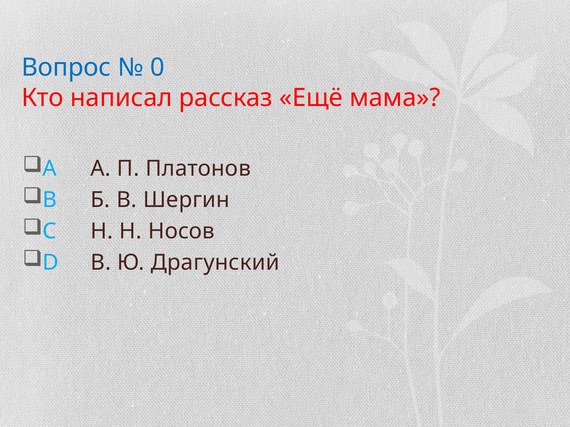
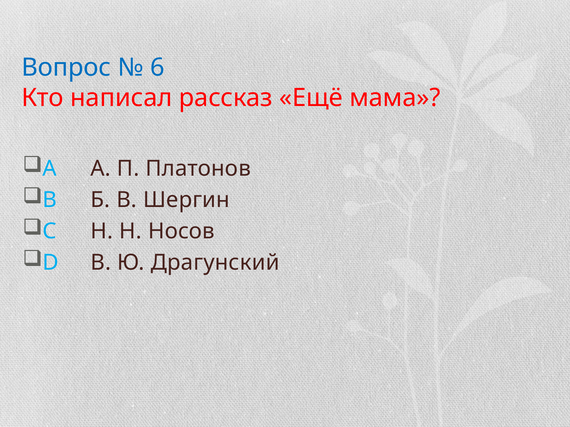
0: 0 -> 6 (157, 67)
